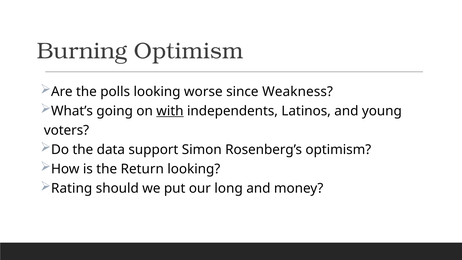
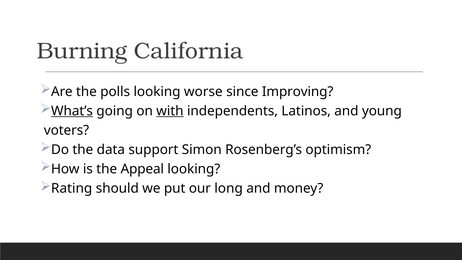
Burning Optimism: Optimism -> California (189, 51)
Weakness: Weakness -> Improving (298, 92)
What’s underline: none -> present (72, 111)
Return: Return -> Appeal (142, 169)
